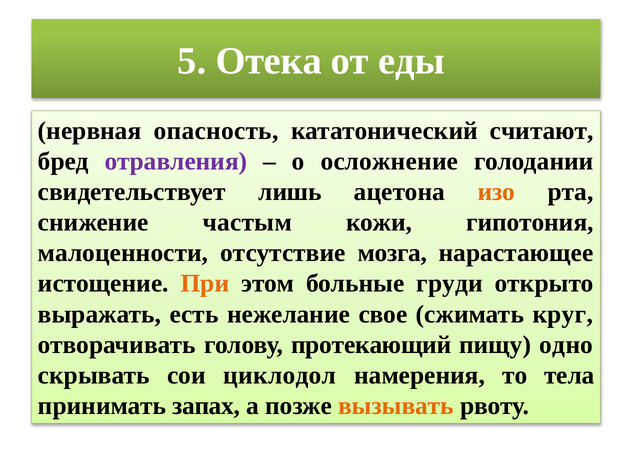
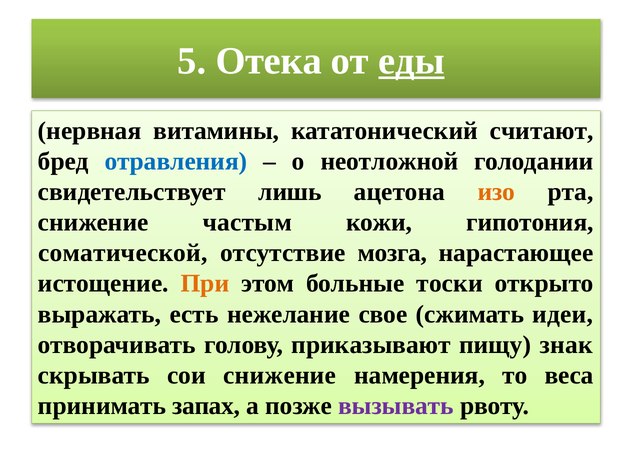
еды underline: none -> present (412, 61)
опасность: опасность -> витамины (216, 131)
отравления colour: purple -> blue (176, 161)
осложнение: осложнение -> неотложной (390, 161)
малоценности: малоценности -> соматической (123, 253)
груди: груди -> тоски (450, 284)
круг: круг -> идеи (563, 314)
протекающий: протекающий -> приказывают (371, 345)
одно: одно -> знак (566, 345)
сои циклодол: циклодол -> снижение (280, 375)
тела: тела -> веса (569, 375)
вызывать colour: orange -> purple (396, 406)
